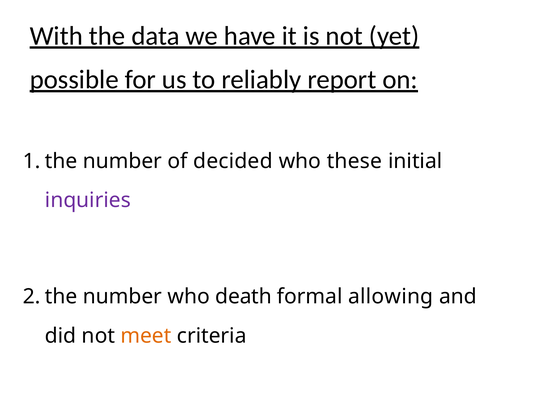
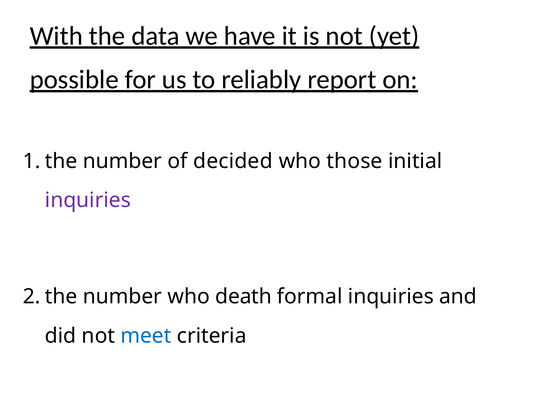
these: these -> those (354, 161)
formal allowing: allowing -> inquiries (391, 296)
meet colour: orange -> blue (146, 335)
